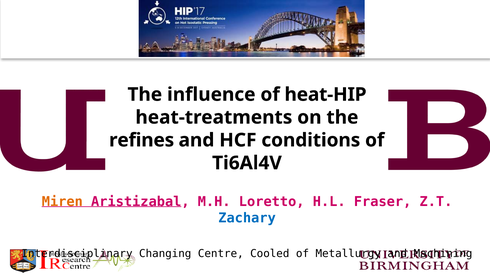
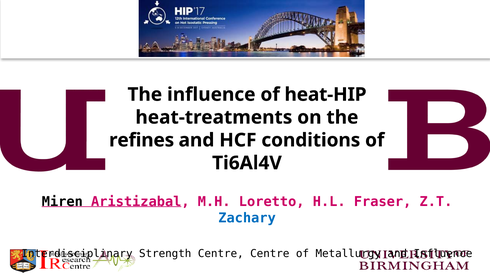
Miren colour: orange -> black (62, 202)
Changing: Changing -> Strength (165, 254)
Centre Cooled: Cooled -> Centre (270, 254)
and Machining: Machining -> Influence (443, 254)
